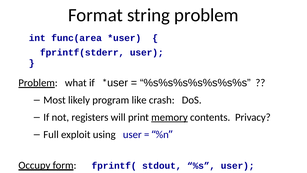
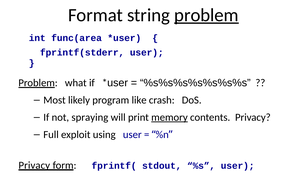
problem underline: none -> present (206, 15)
registers: registers -> spraying (90, 117)
Occupy: Occupy -> Privacy (34, 165)
